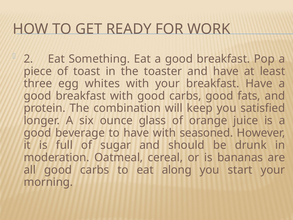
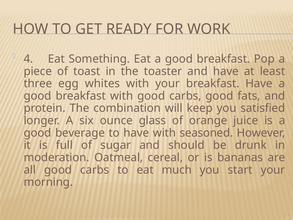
2: 2 -> 4 (28, 59)
along: along -> much (177, 170)
